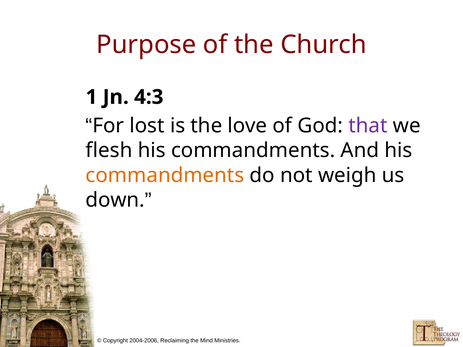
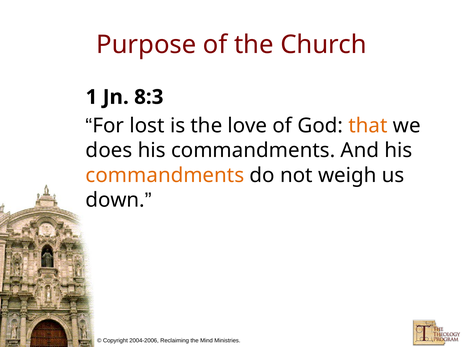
4:3: 4:3 -> 8:3 (149, 97)
that colour: purple -> orange (368, 126)
flesh: flesh -> does (109, 151)
